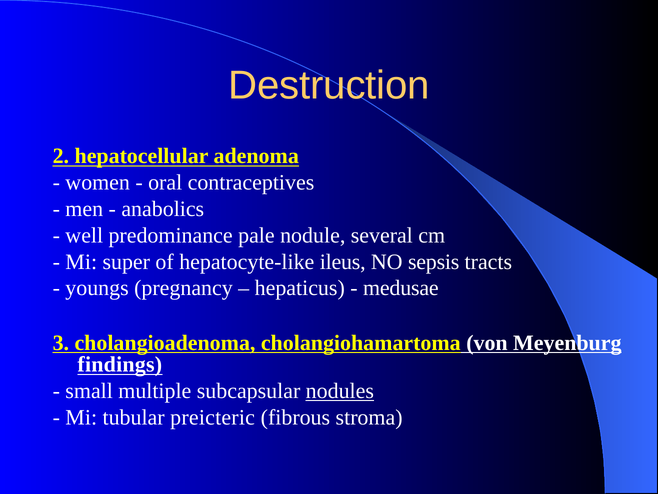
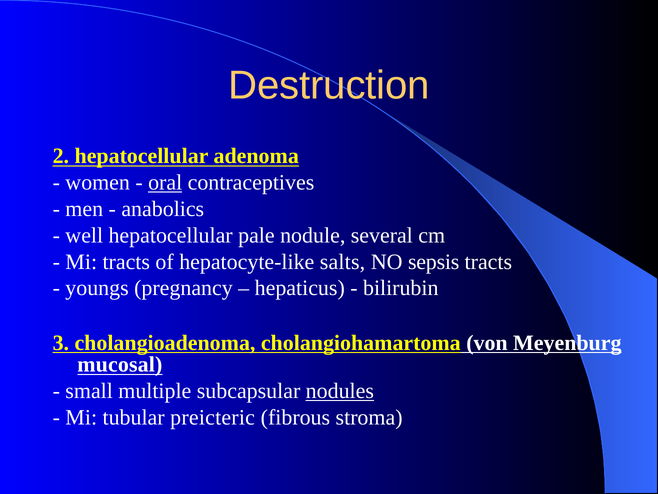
oral underline: none -> present (165, 182)
well predominance: predominance -> hepatocellular (171, 235)
Mi super: super -> tracts (126, 262)
ileus: ileus -> salts (343, 262)
medusae: medusae -> bilirubin (401, 288)
findings: findings -> mucosal (120, 364)
